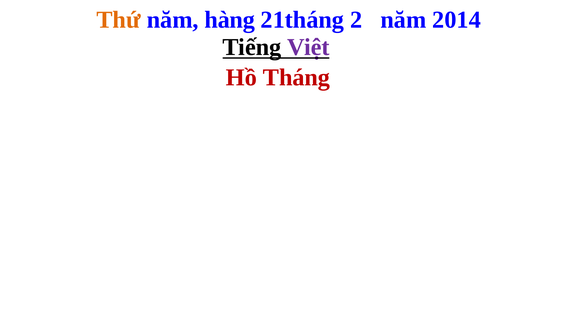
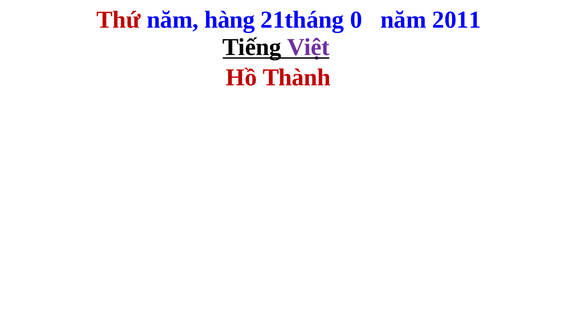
Thứ colour: orange -> red (119, 20)
2: 2 -> 0 (356, 20)
2014: 2014 -> 2011 (457, 20)
Tháng: Tháng -> Thành (297, 77)
